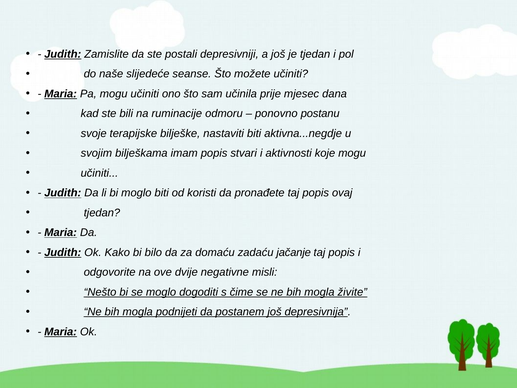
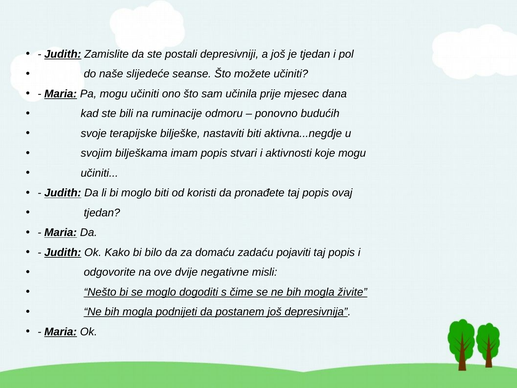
postanu: postanu -> budućih (320, 114)
jačanje: jačanje -> pojaviti (294, 252)
